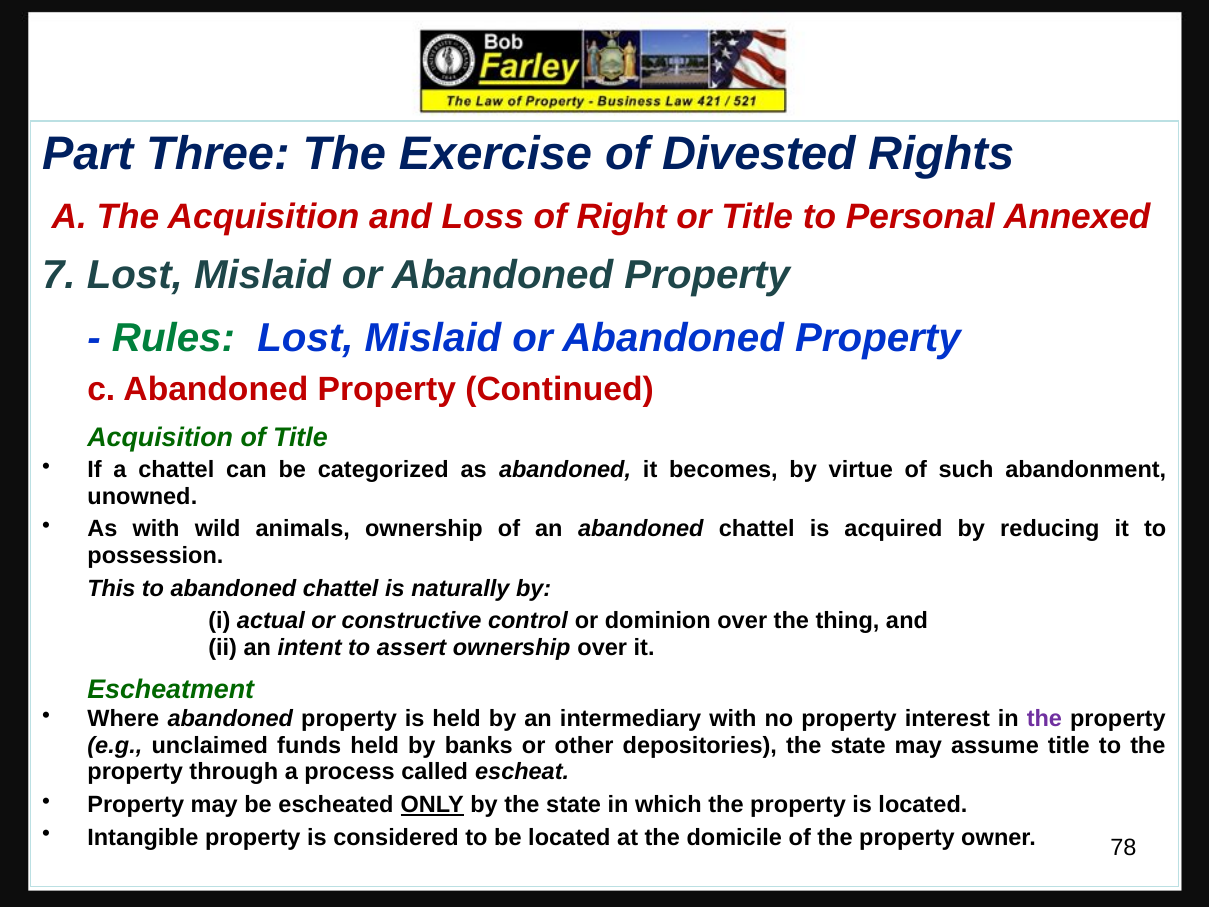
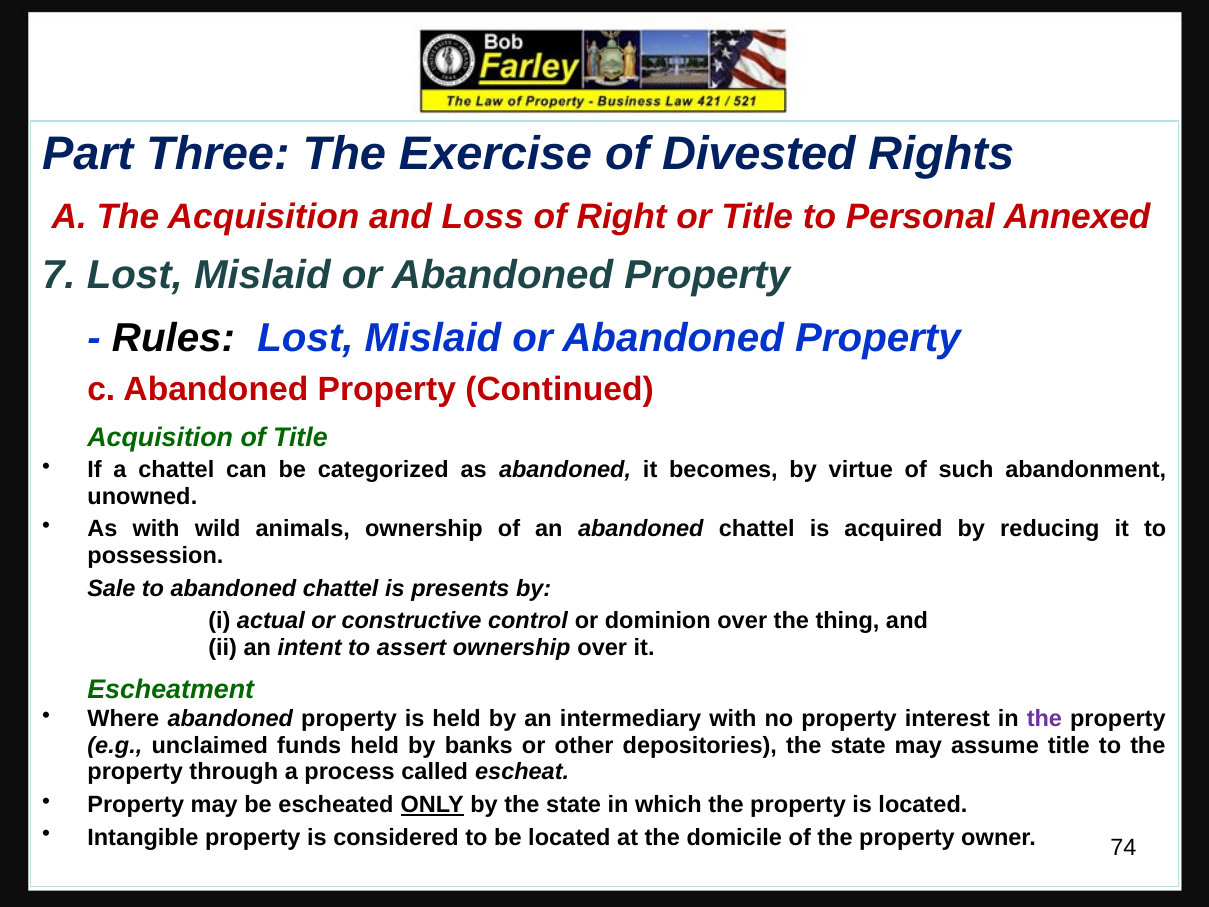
Rules colour: green -> black (174, 338)
This: This -> Sale (111, 588)
naturally: naturally -> presents (460, 588)
78: 78 -> 74 (1123, 848)
